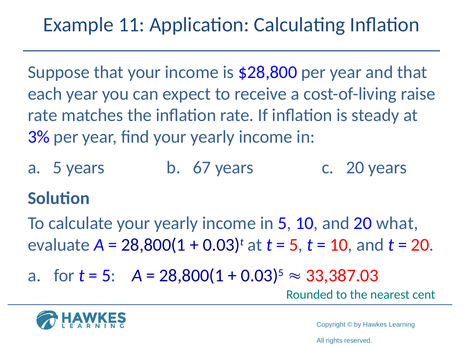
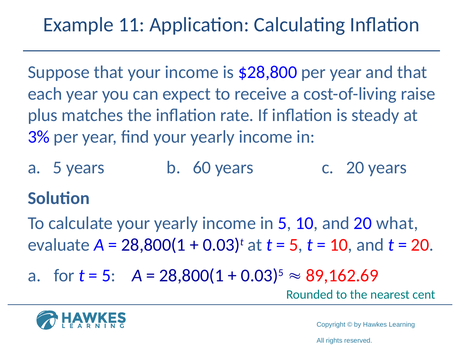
rate: rate -> plus (43, 115)
67: 67 -> 60 (202, 168)
33,387.03: 33,387.03 -> 89,162.69 (342, 276)
